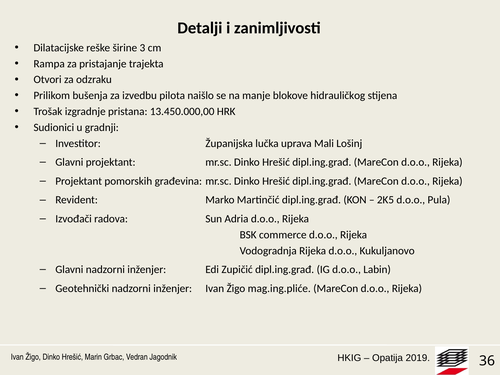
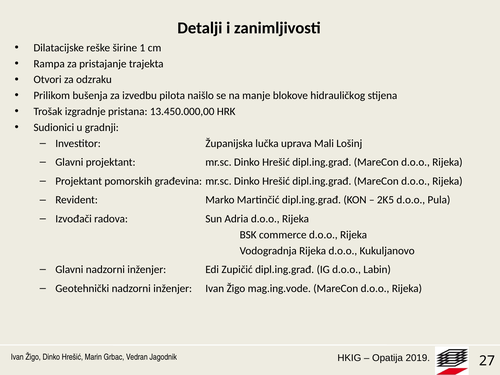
3: 3 -> 1 (142, 48)
mag.ing.pliće: mag.ing.pliće -> mag.ing.vode (279, 288)
36: 36 -> 27 (487, 361)
